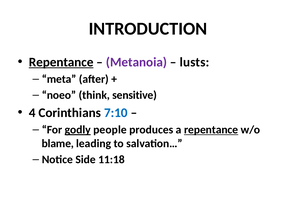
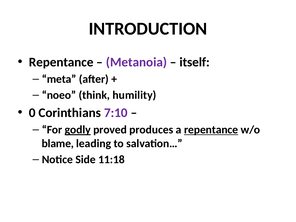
Repentance underline: present -> none (61, 62)
lusts: lusts -> itself (195, 62)
sensitive: sensitive -> humility (134, 95)
4: 4 -> 0 (32, 113)
7:10 colour: blue -> purple (116, 113)
people: people -> proved (110, 130)
